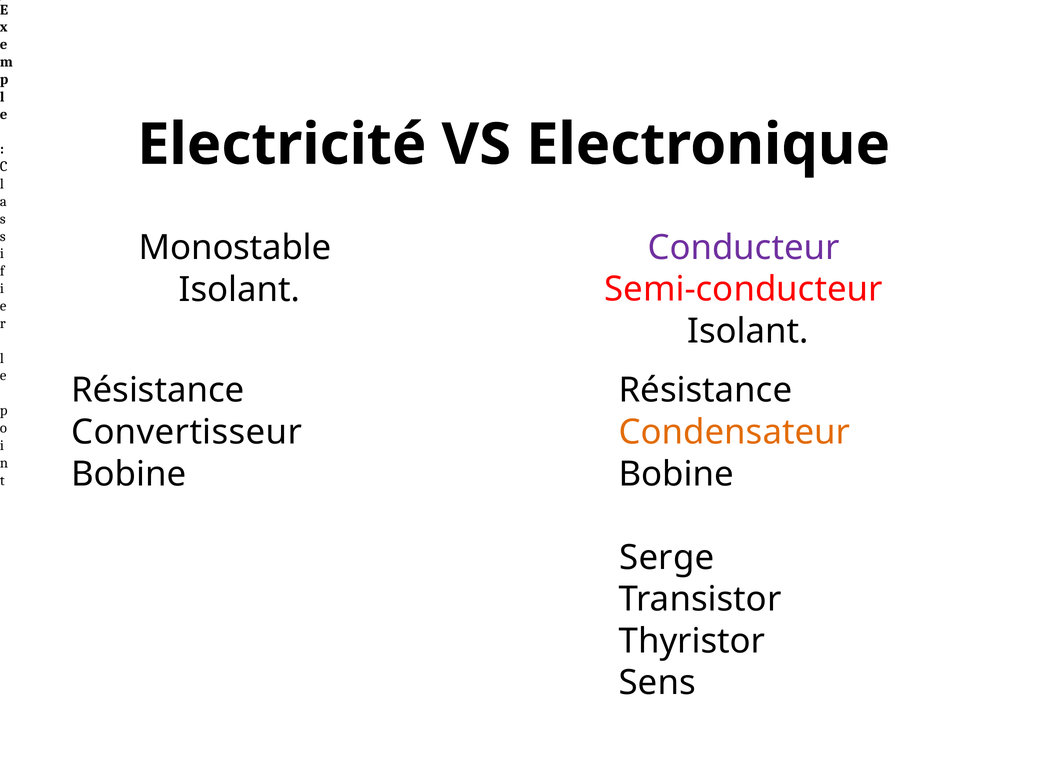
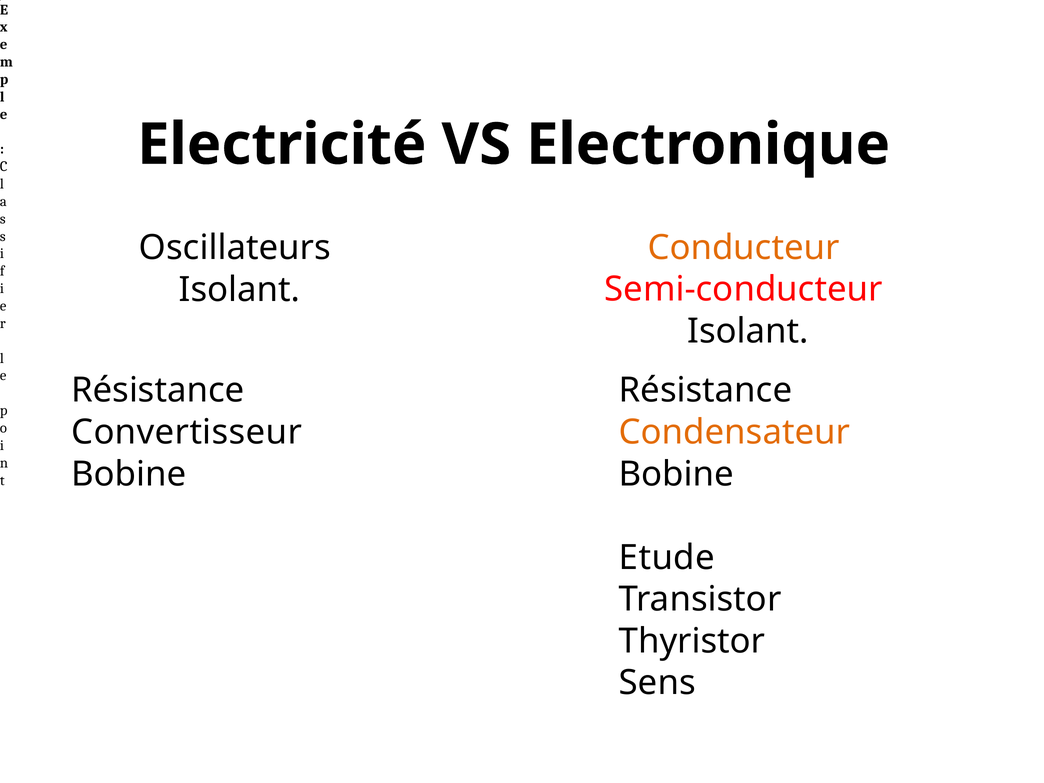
Conducteur colour: purple -> orange (744, 248)
Monostable: Monostable -> Oscillateurs (235, 248)
Serge: Serge -> Etude (667, 558)
